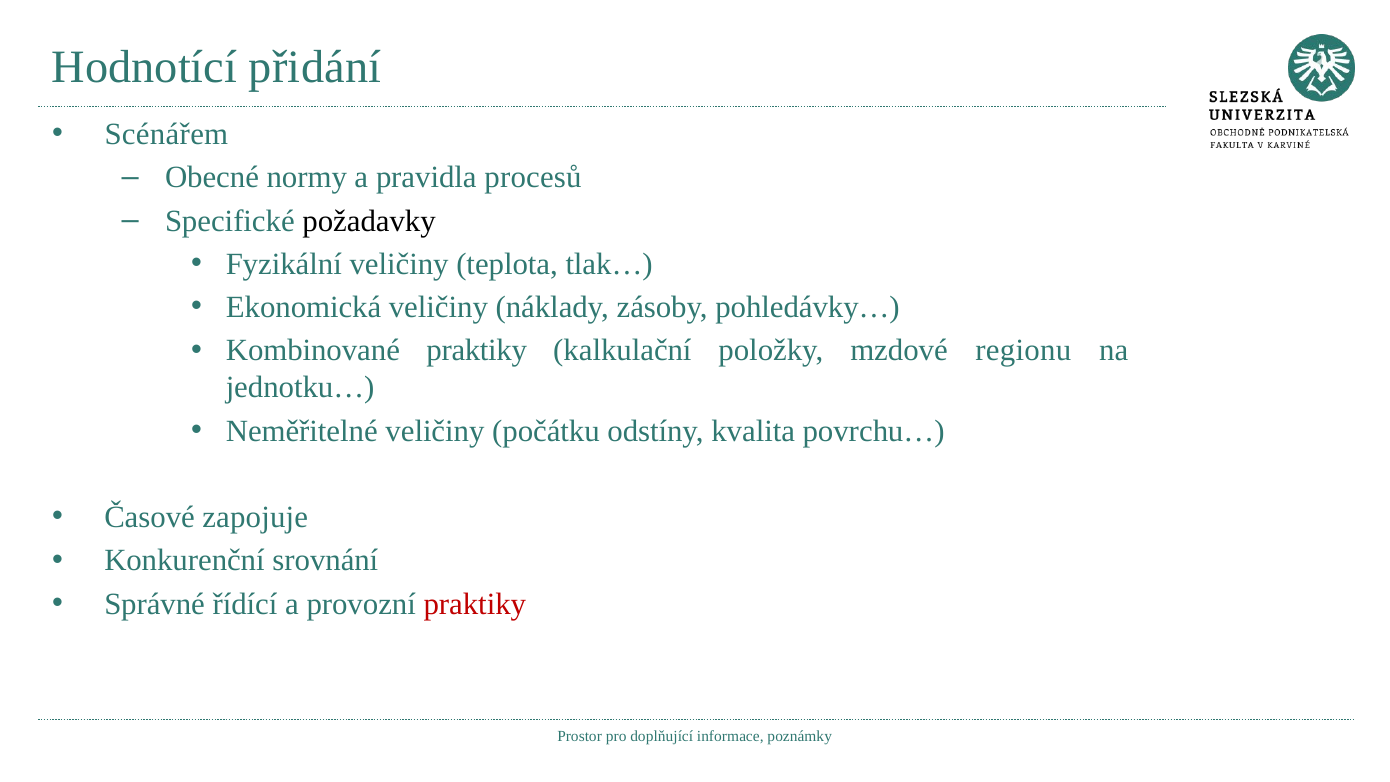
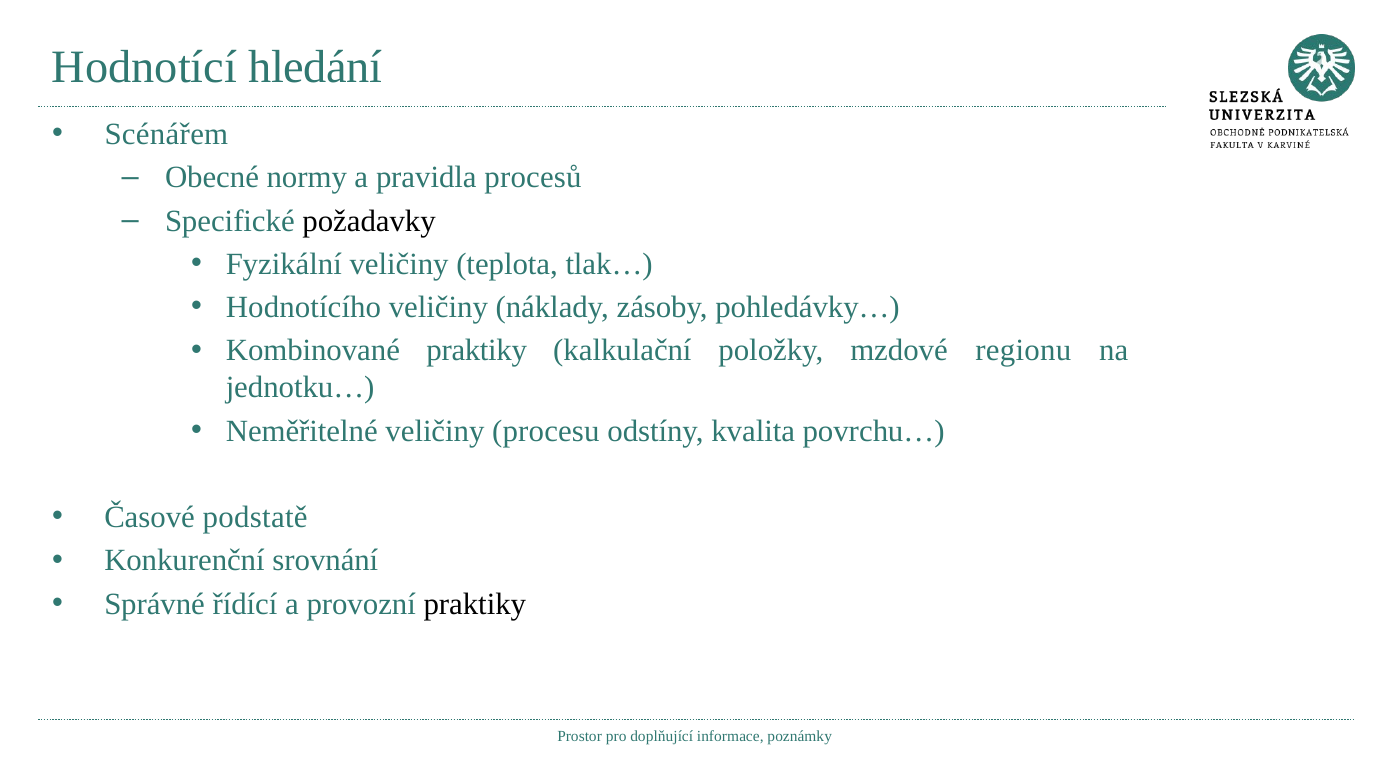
přidání: přidání -> hledání (316, 68)
Ekonomická: Ekonomická -> Hodnotícího (303, 307)
počátku: počátku -> procesu (546, 431)
zapojuje: zapojuje -> podstatě (255, 517)
praktiky colour: red -> black (475, 604)
